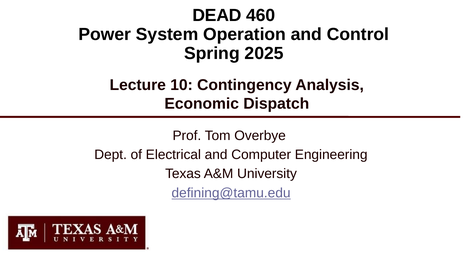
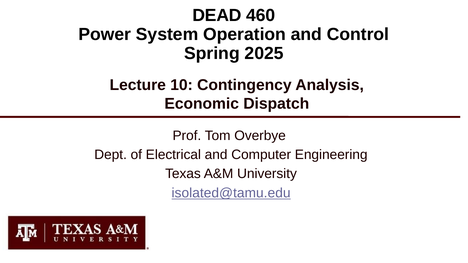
defining@tamu.edu: defining@tamu.edu -> isolated@tamu.edu (231, 193)
